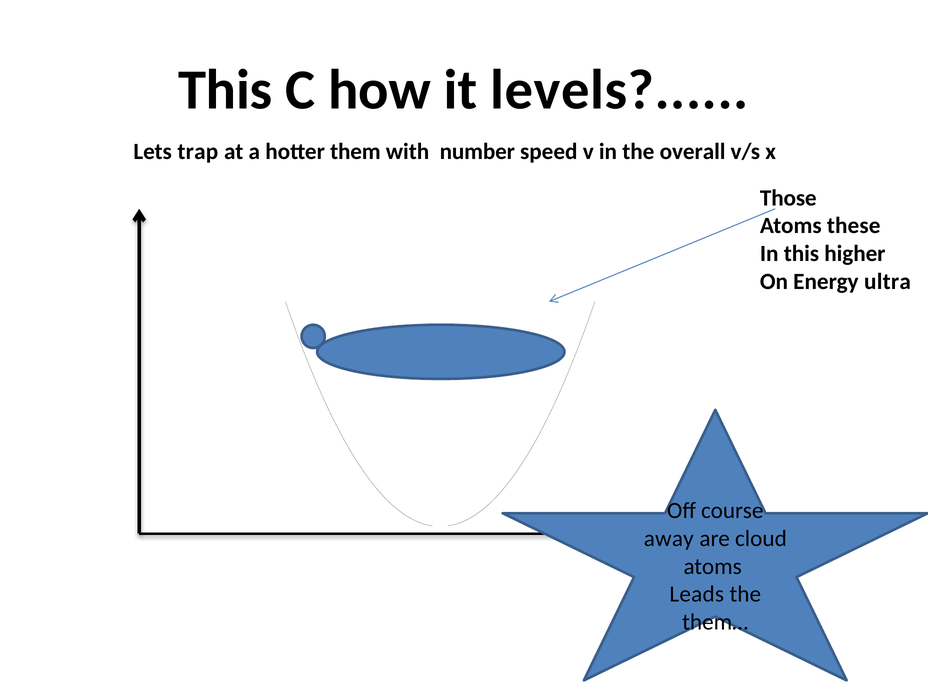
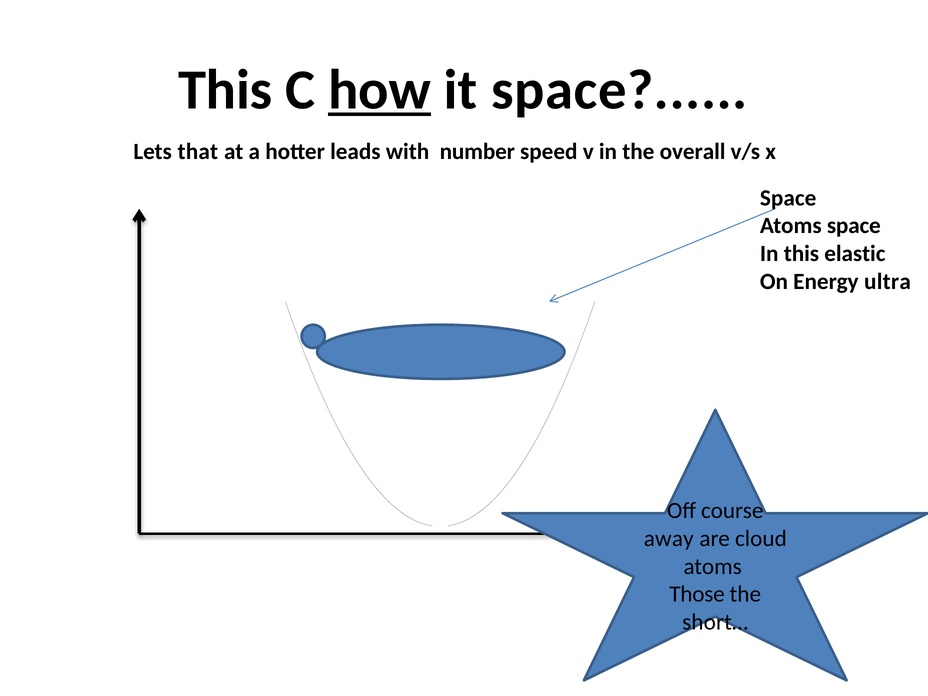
how underline: none -> present (380, 90)
it levels: levels -> space (619, 90)
trap: trap -> that (198, 152)
them: them -> leads (355, 152)
Those: Those -> Space (788, 198)
Atoms these: these -> space (854, 226)
higher: higher -> elastic (855, 254)
Leads: Leads -> Those (697, 594)
them…: them… -> short… (715, 622)
